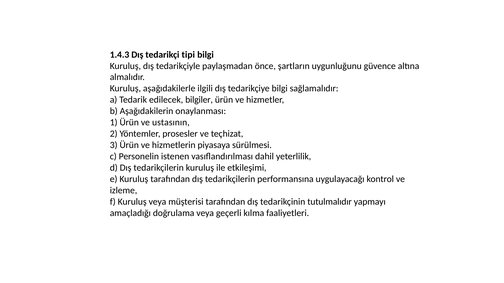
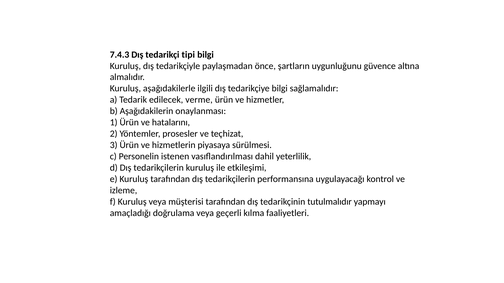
1.4.3: 1.4.3 -> 7.4.3 (120, 55)
bilgiler: bilgiler -> verme (199, 100)
ustasının: ustasının -> hatalarını (171, 123)
